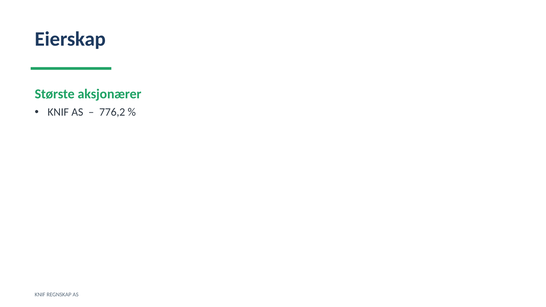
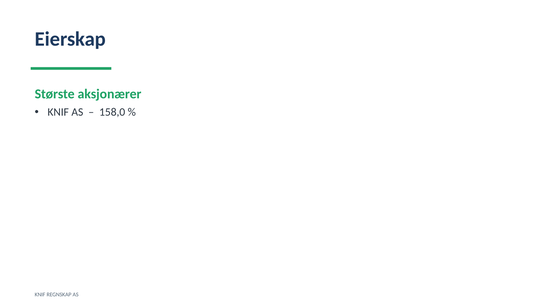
776,2: 776,2 -> 158,0 (112, 112)
